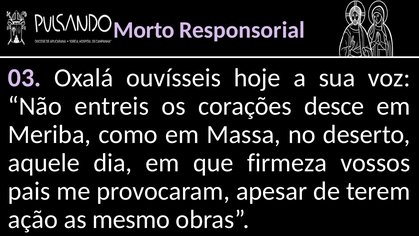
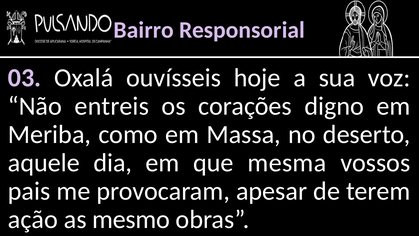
Morto: Morto -> Bairro (144, 30)
desce: desce -> digno (334, 106)
firmeza: firmeza -> mesma (287, 163)
